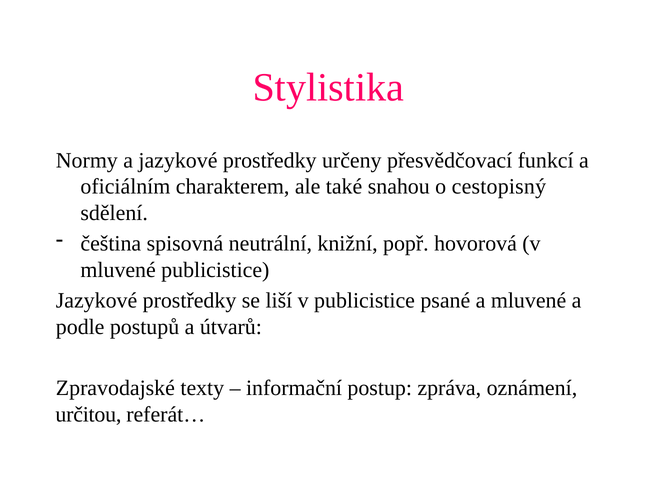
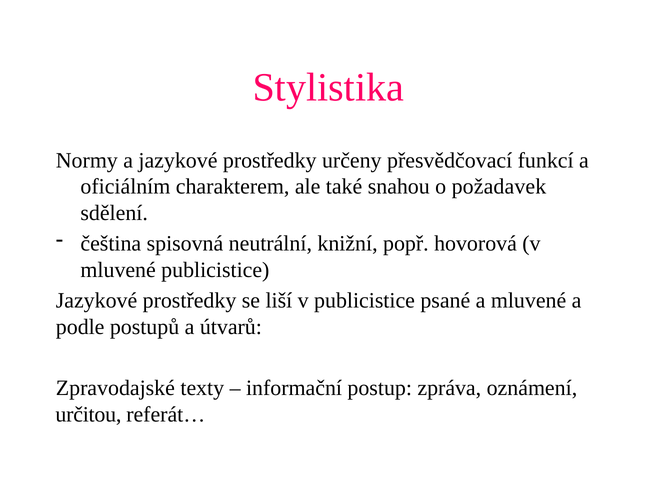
cestopisný: cestopisný -> požadavek (499, 187)
